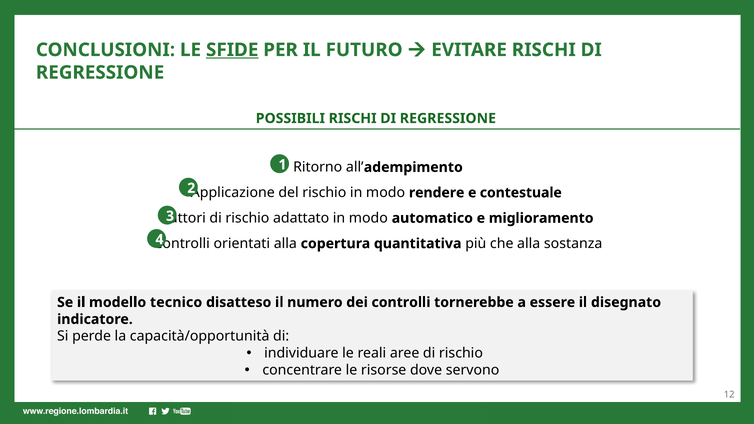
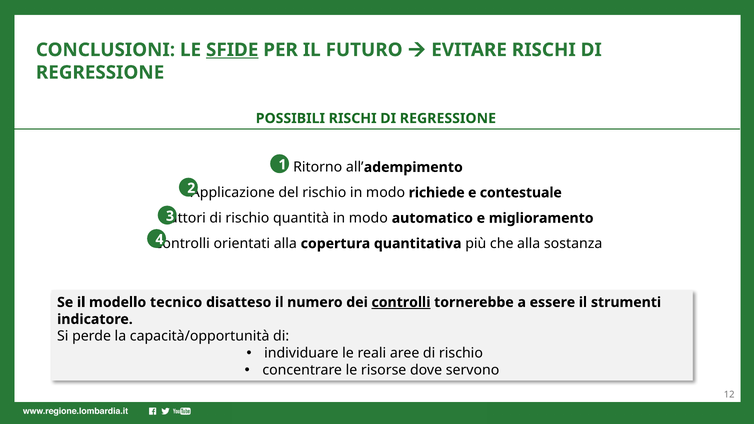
rendere: rendere -> richiede (437, 193)
adattato: adattato -> quantità (301, 218)
controlli underline: none -> present (401, 302)
disegnato: disegnato -> strumenti (626, 302)
